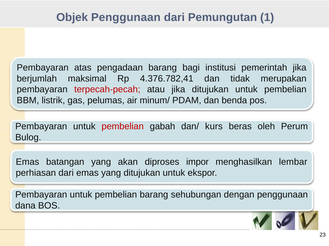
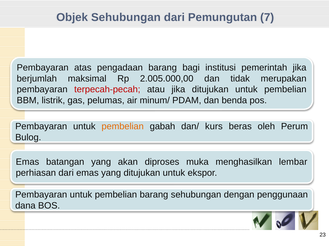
Objek Penggunaan: Penggunaan -> Sehubungan (126, 18)
1: 1 -> 7 (267, 18)
4.376.782,41: 4.376.782,41 -> 2.005.000,00 (167, 79)
pembelian colour: red -> orange (123, 127)
impor: impor -> muka (197, 162)
